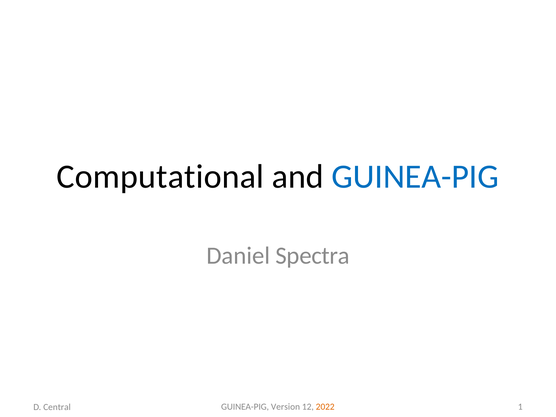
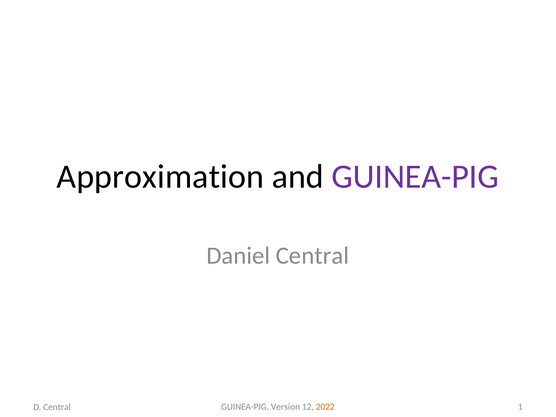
Computational: Computational -> Approximation (160, 177)
GUINEA-PIG colour: blue -> purple (415, 177)
Daniel Spectra: Spectra -> Central (312, 256)
